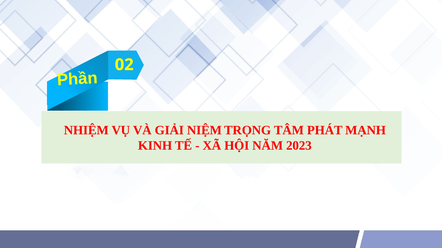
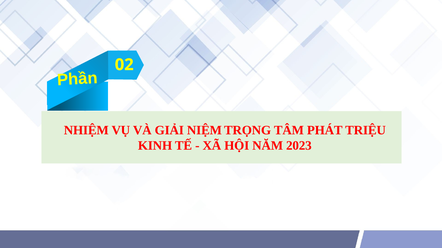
MẠNH: MẠNH -> TRIỆU (366, 131)
